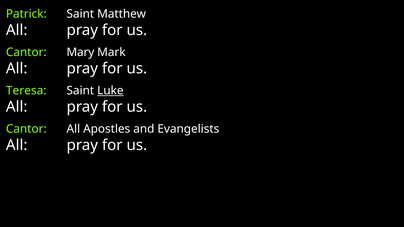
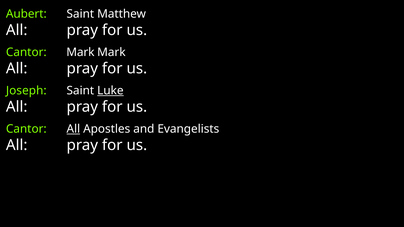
Patrick: Patrick -> Aubert (26, 14)
Cantor Mary: Mary -> Mark (80, 52)
Teresa: Teresa -> Joseph (26, 91)
All underline: none -> present (73, 129)
